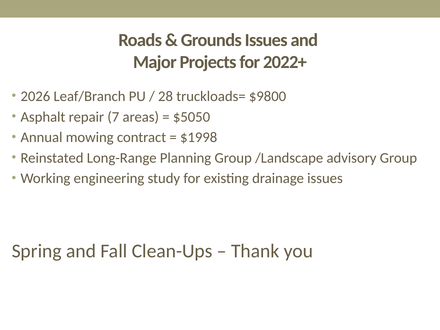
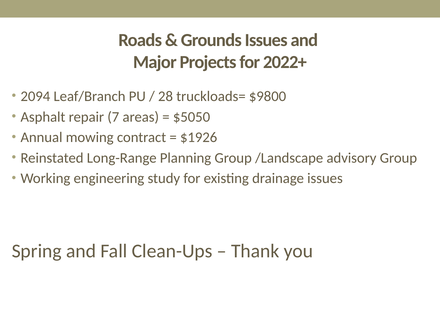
2026: 2026 -> 2094 (35, 96)
$1998: $1998 -> $1926 (199, 137)
